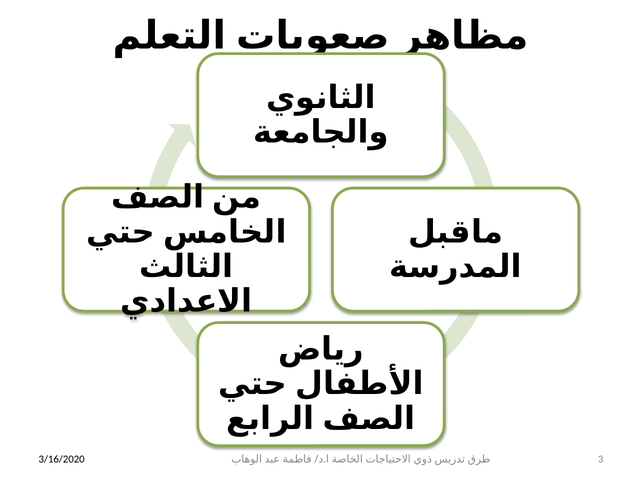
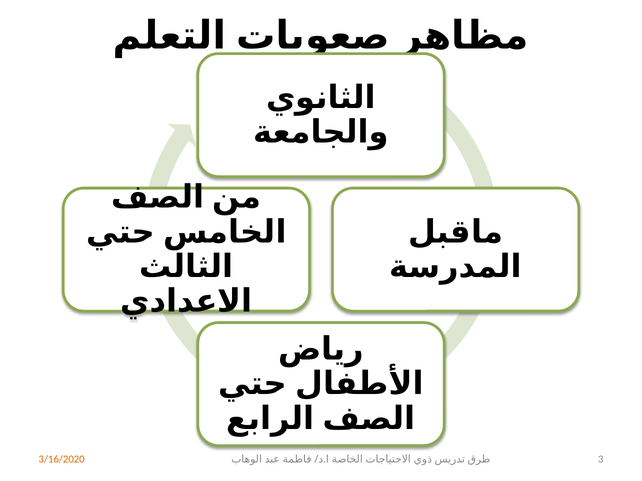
3/16/2020 colour: black -> orange (62, 460)
